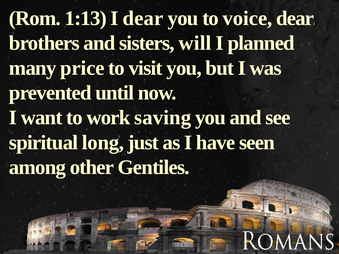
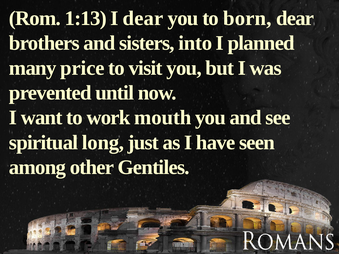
voice: voice -> born (247, 18)
will: will -> into (195, 43)
saving: saving -> mouth (163, 118)
